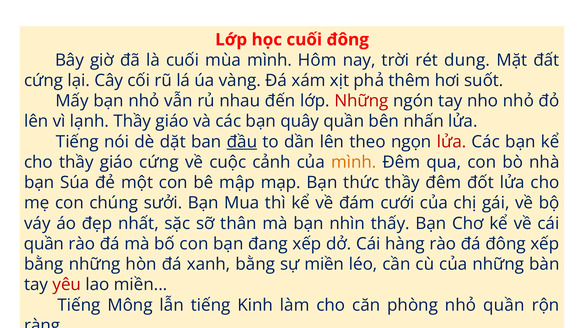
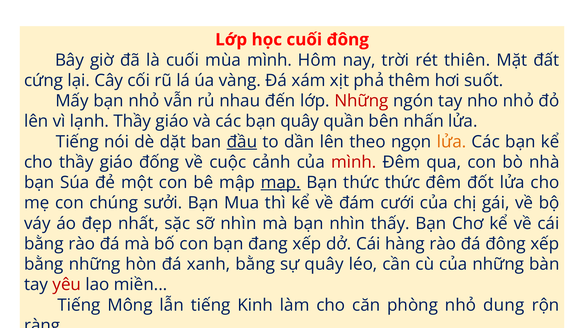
dung: dung -> thiên (467, 60)
lửa colour: red -> orange (452, 142)
giáo cứng: cứng -> đống (159, 162)
mình colour: orange -> red (354, 162)
mạp underline: none -> present (281, 183)
thức thầy: thầy -> thức (402, 183)
sỡ thân: thân -> nhìn (238, 224)
quần: quần -> bằng (44, 244)
sự miền: miền -> quây (324, 265)
nhỏ quần: quần -> dung (504, 306)
